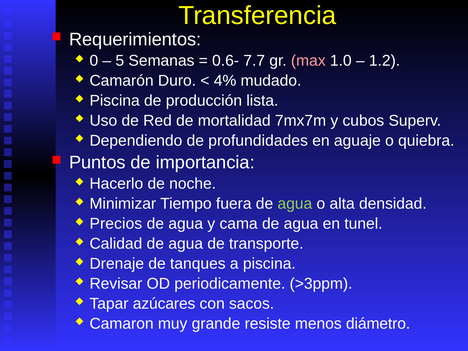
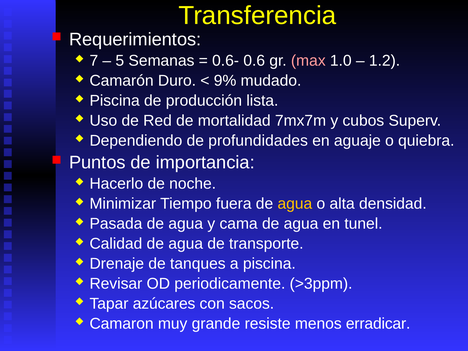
0: 0 -> 7 (94, 61)
7.7: 7.7 -> 0.6 (254, 61)
4%: 4% -> 9% (225, 81)
agua colour: light green -> yellow (295, 204)
Precios: Precios -> Pasada (116, 224)
diámetro: diámetro -> erradicar (378, 324)
